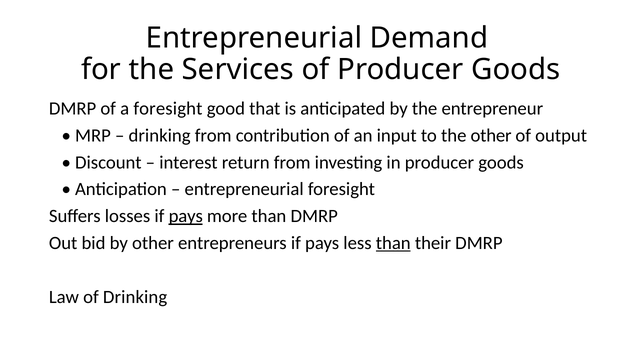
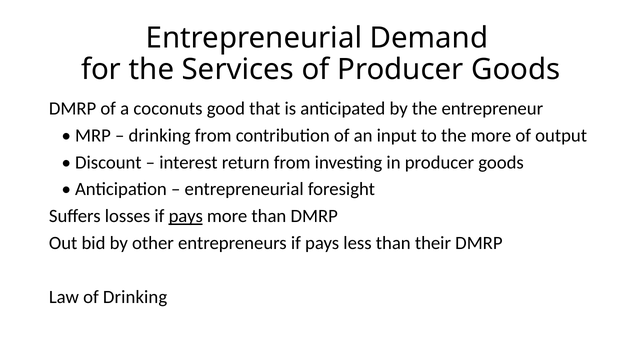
a foresight: foresight -> coconuts (168, 109)
the other: other -> more (491, 135)
than underline: present -> none (393, 243)
